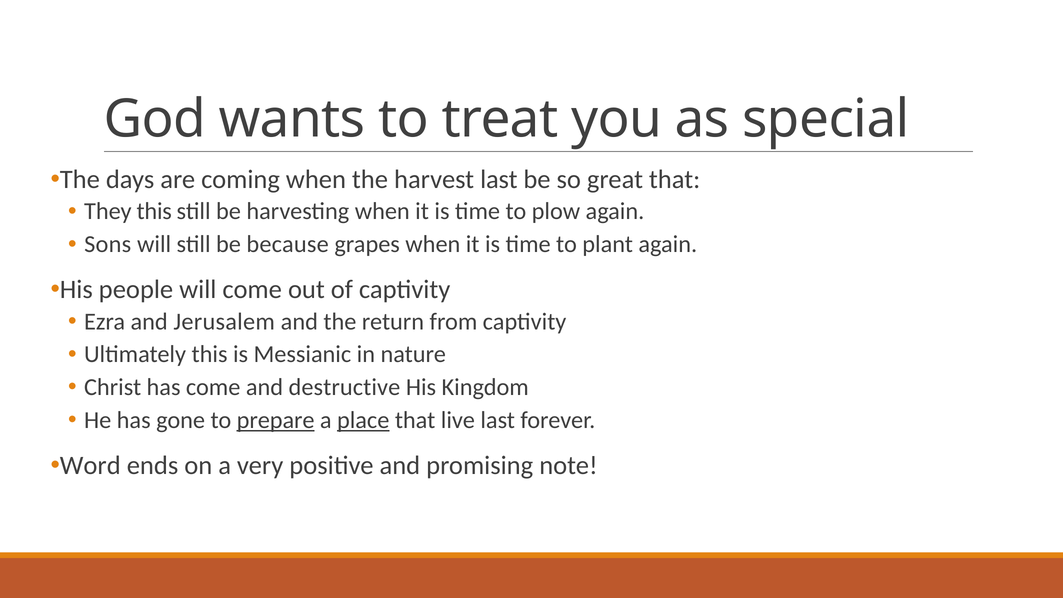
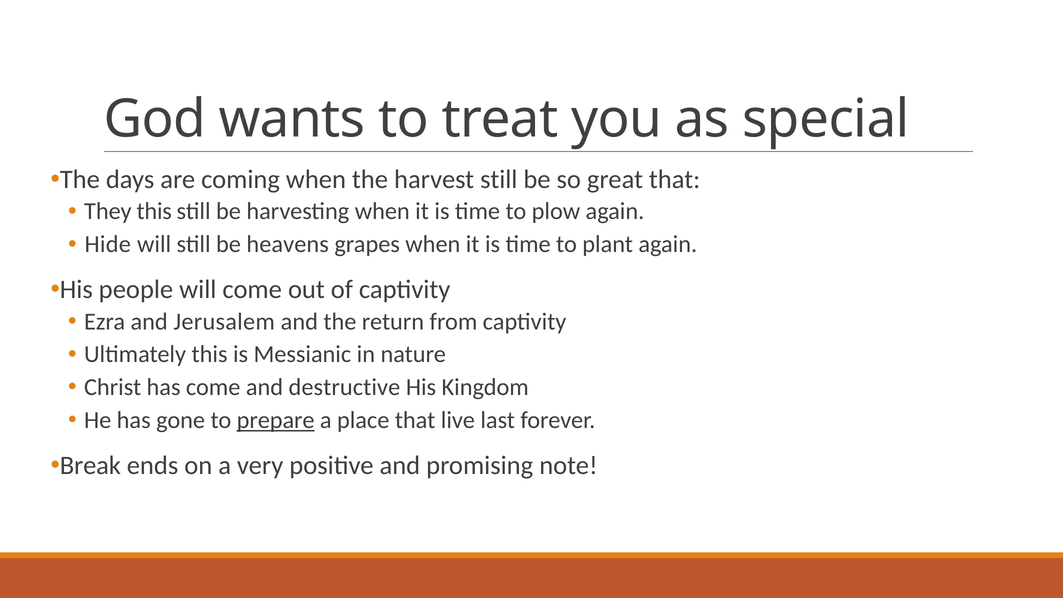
harvest last: last -> still (499, 179)
Sons: Sons -> Hide (108, 244)
because: because -> heavens (288, 244)
place underline: present -> none (363, 420)
Word: Word -> Break (90, 465)
